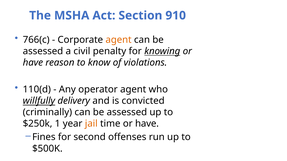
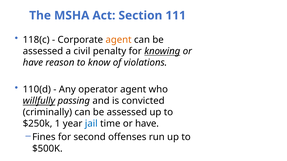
910: 910 -> 111 (176, 16)
766(c: 766(c -> 118(c (36, 40)
delivery: delivery -> passing (74, 101)
jail colour: orange -> blue (91, 124)
